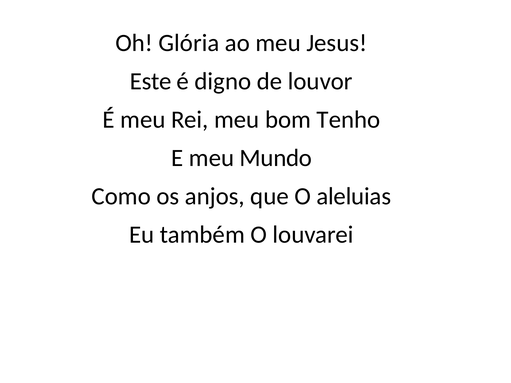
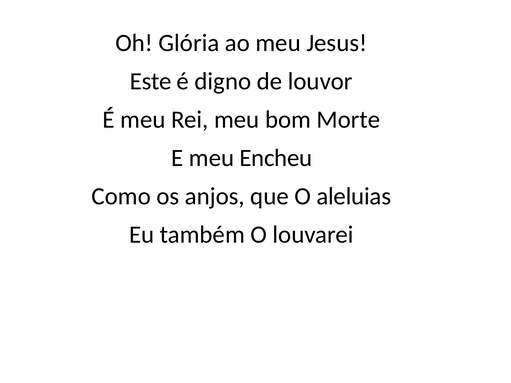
Tenho: Tenho -> Morte (348, 120)
Mundo: Mundo -> Encheu (276, 158)
